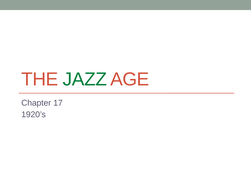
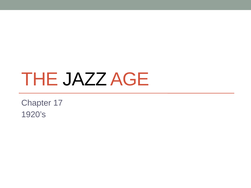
JAZZ colour: green -> black (85, 79)
